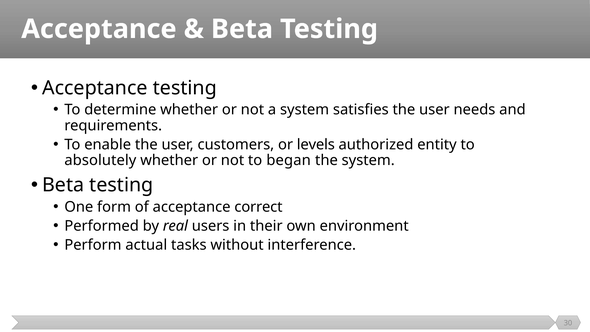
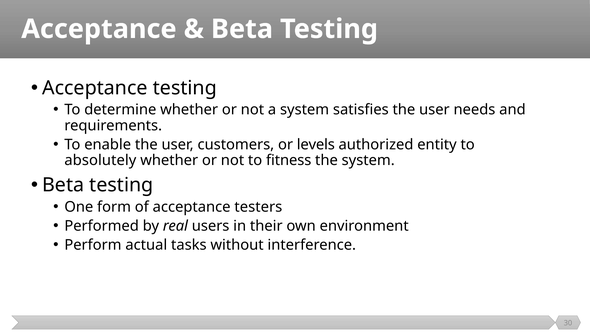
began: began -> fitness (289, 160)
correct: correct -> testers (258, 207)
